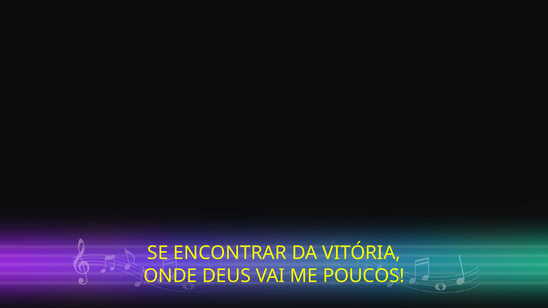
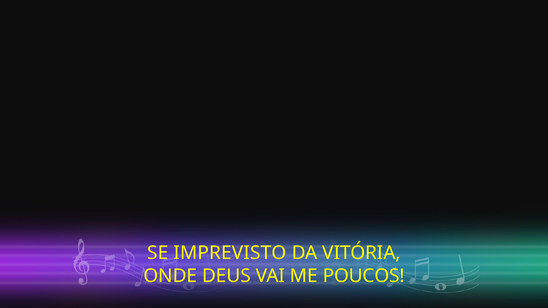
ENCONTRAR: ENCONTRAR -> IMPREVISTO (230, 253)
